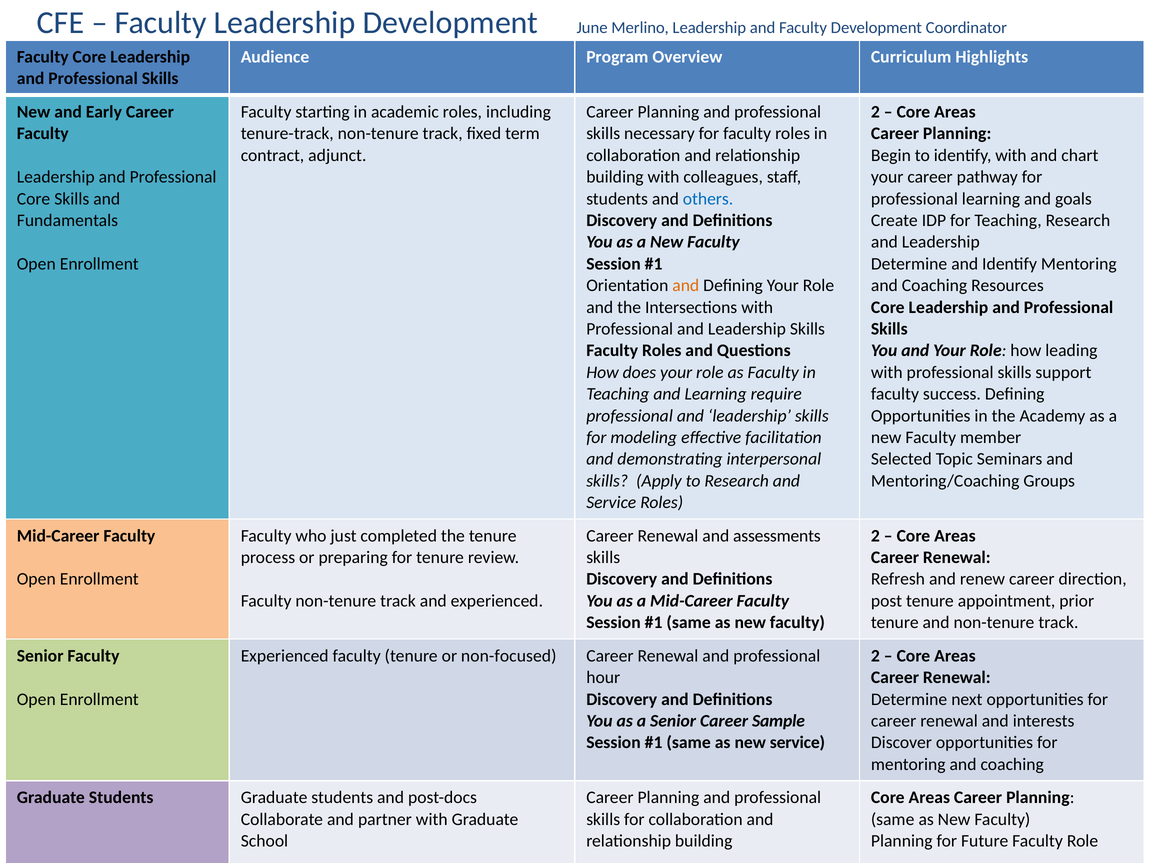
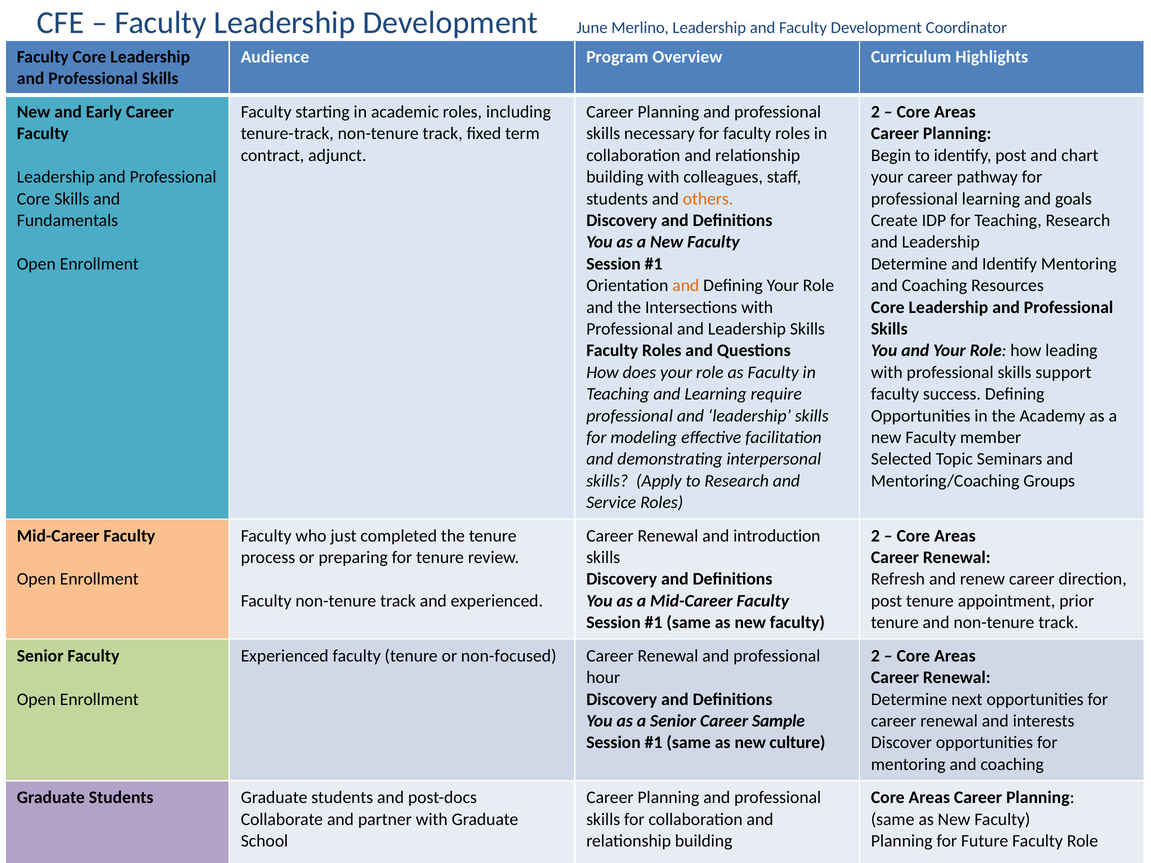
identify with: with -> post (1011, 155)
others colour: blue -> orange (708, 199)
assessments: assessments -> introduction (777, 536)
new service: service -> culture (797, 743)
